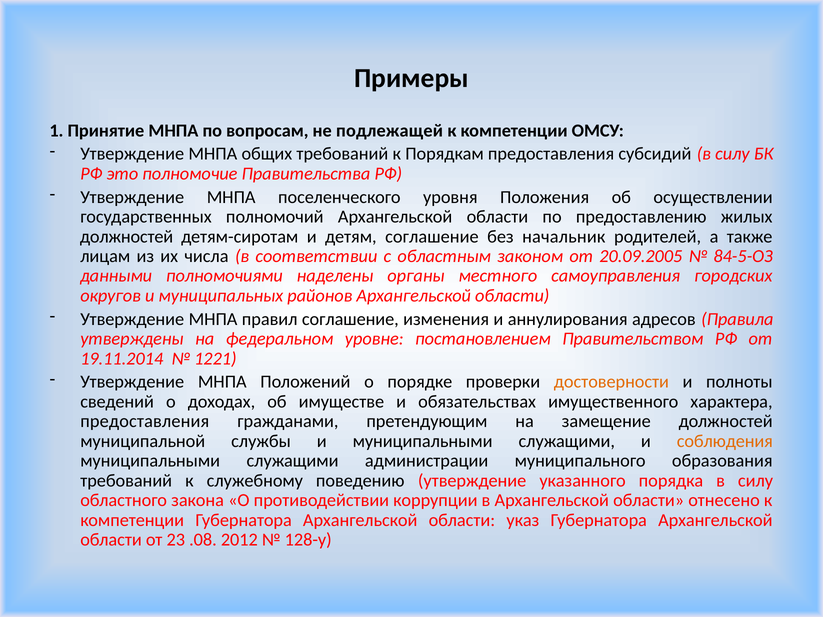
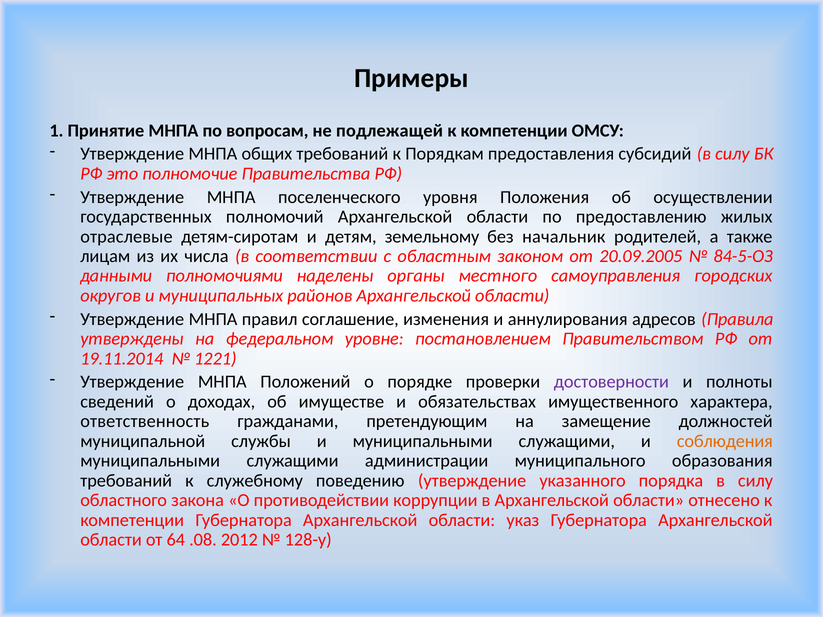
должностей: должностей -> отраслевые (126, 237)
детям соглашение: соглашение -> земельному (432, 237)
достоверности colour: orange -> purple (611, 382)
предоставления: предоставления -> ответственность (145, 422)
23: 23 -> 64 (176, 540)
